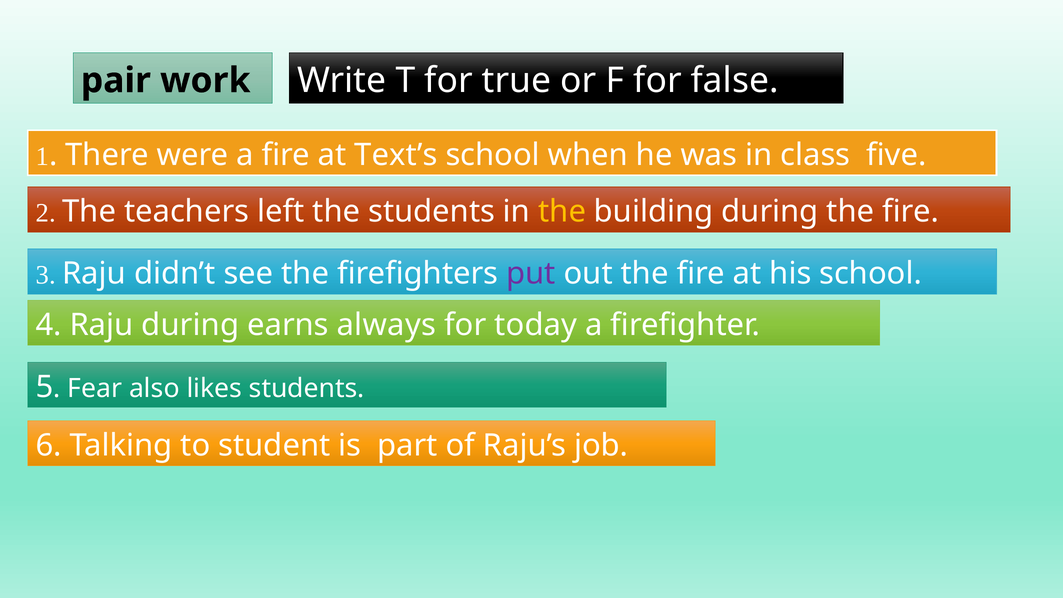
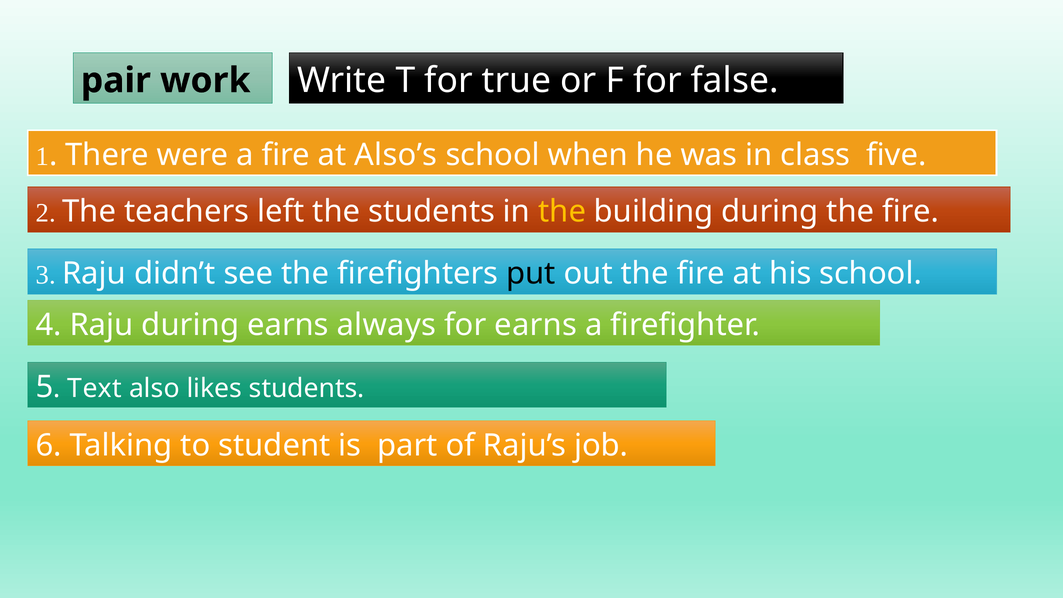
Text’s: Text’s -> Also’s (396, 155)
put colour: purple -> black (531, 274)
for today: today -> earns (536, 325)
Fear: Fear -> Text (95, 388)
